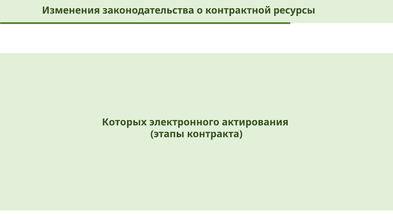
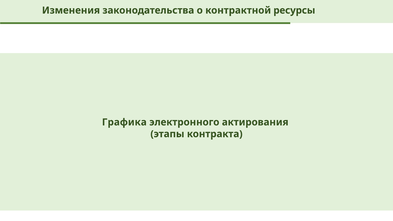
Которых: Которых -> Графика (124, 122)
